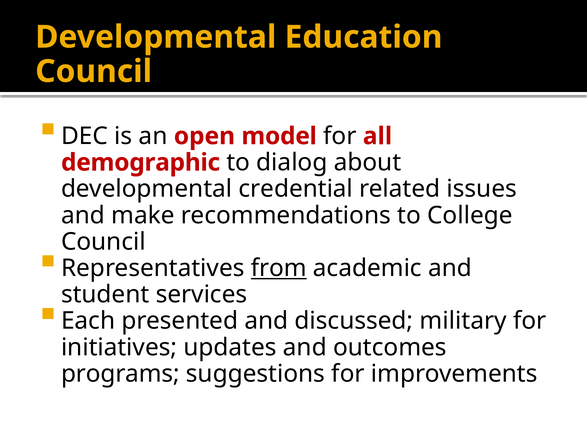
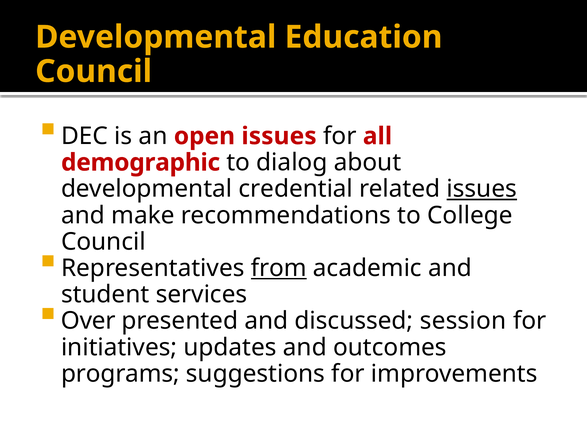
open model: model -> issues (279, 136)
issues underline: none -> present (482, 189)
Each: Each -> Over (88, 321)
military: military -> session (463, 321)
